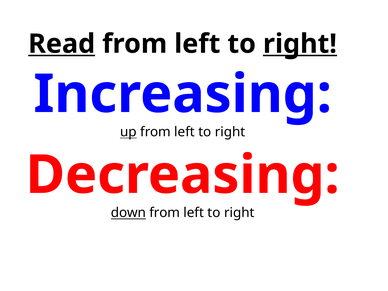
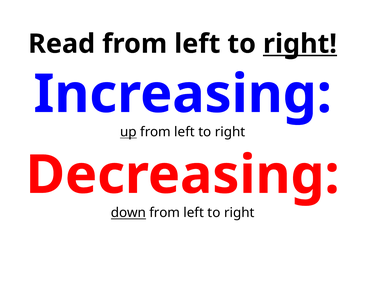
Read underline: present -> none (62, 44)
